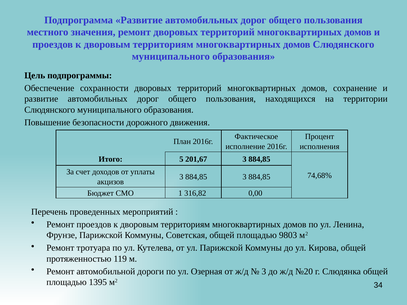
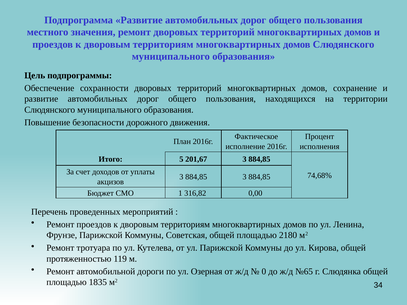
9803: 9803 -> 2180 (288, 235)
3: 3 -> 0 (264, 272)
№20: №20 -> №65 (304, 272)
1395: 1395 -> 1835 (98, 282)
